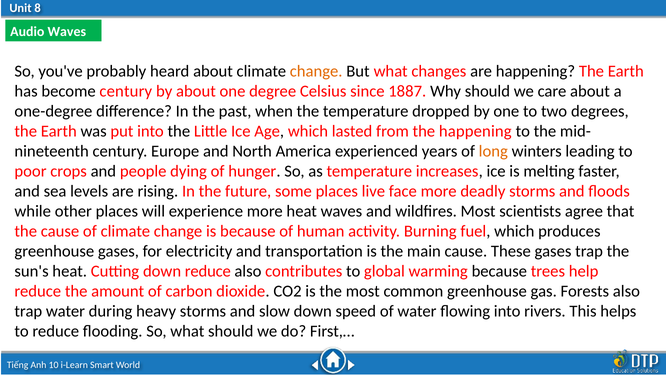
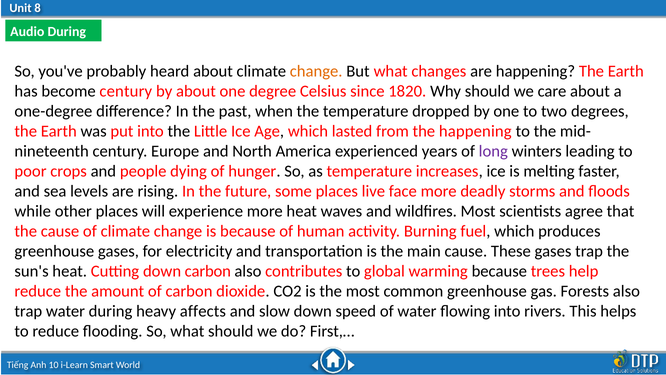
Audio Waves: Waves -> During (67, 31)
1887: 1887 -> 1820 (407, 91)
long colour: orange -> purple (493, 151)
down reduce: reduce -> carbon (208, 271)
heavy storms: storms -> affects (203, 311)
